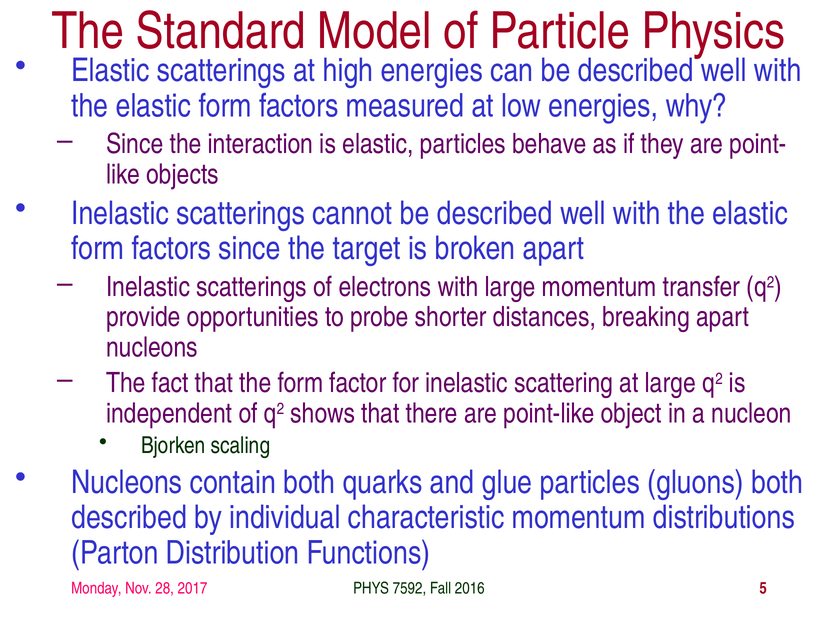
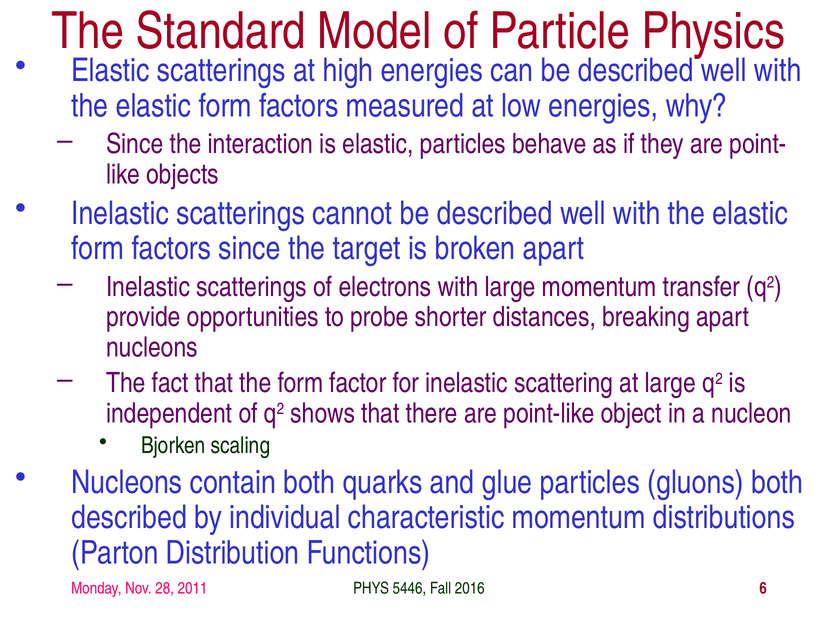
2017: 2017 -> 2011 (193, 588)
7592: 7592 -> 5446 (409, 588)
5: 5 -> 6 (763, 588)
